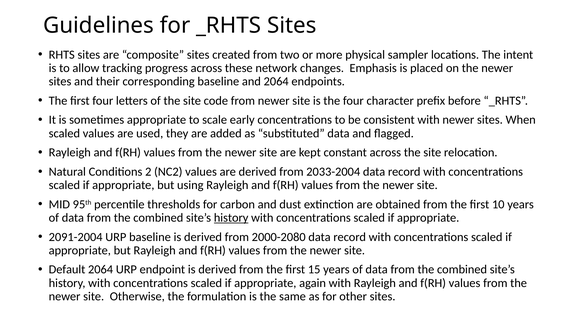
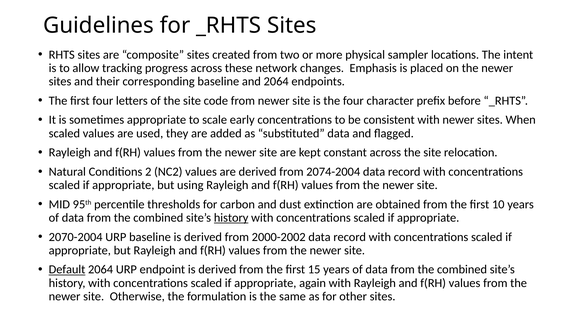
2033-2004: 2033-2004 -> 2074-2004 (333, 172)
2091-2004: 2091-2004 -> 2070-2004 (76, 237)
2000-2080: 2000-2080 -> 2000-2002 (279, 237)
Default underline: none -> present (67, 269)
